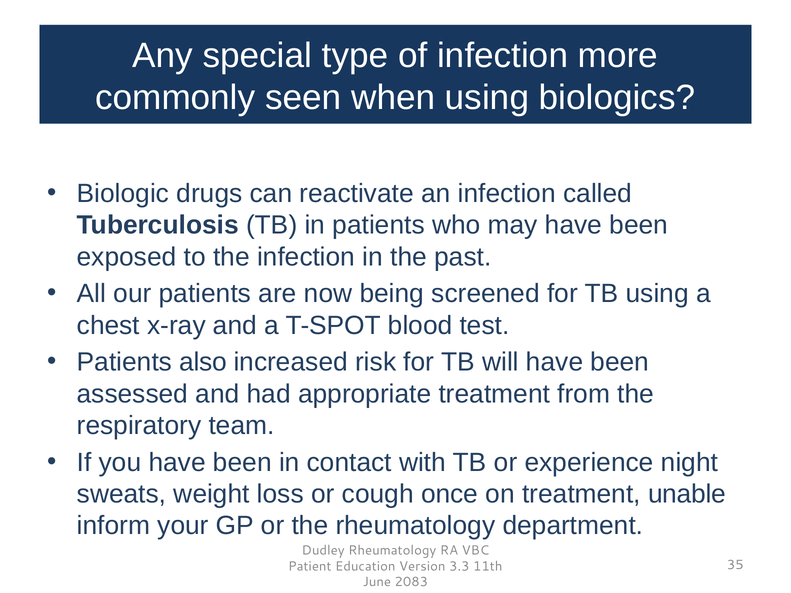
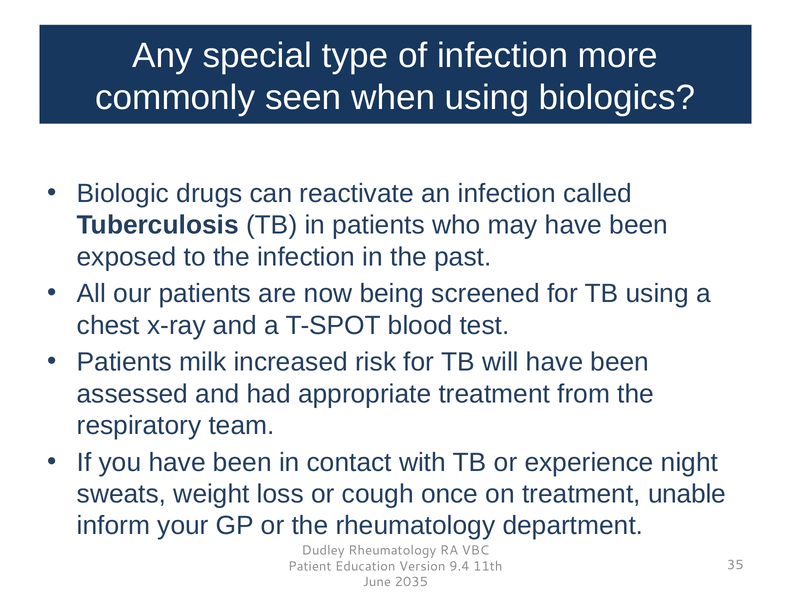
also: also -> milk (203, 362)
3.3: 3.3 -> 9.4 (459, 567)
2083: 2083 -> 2035 (411, 582)
